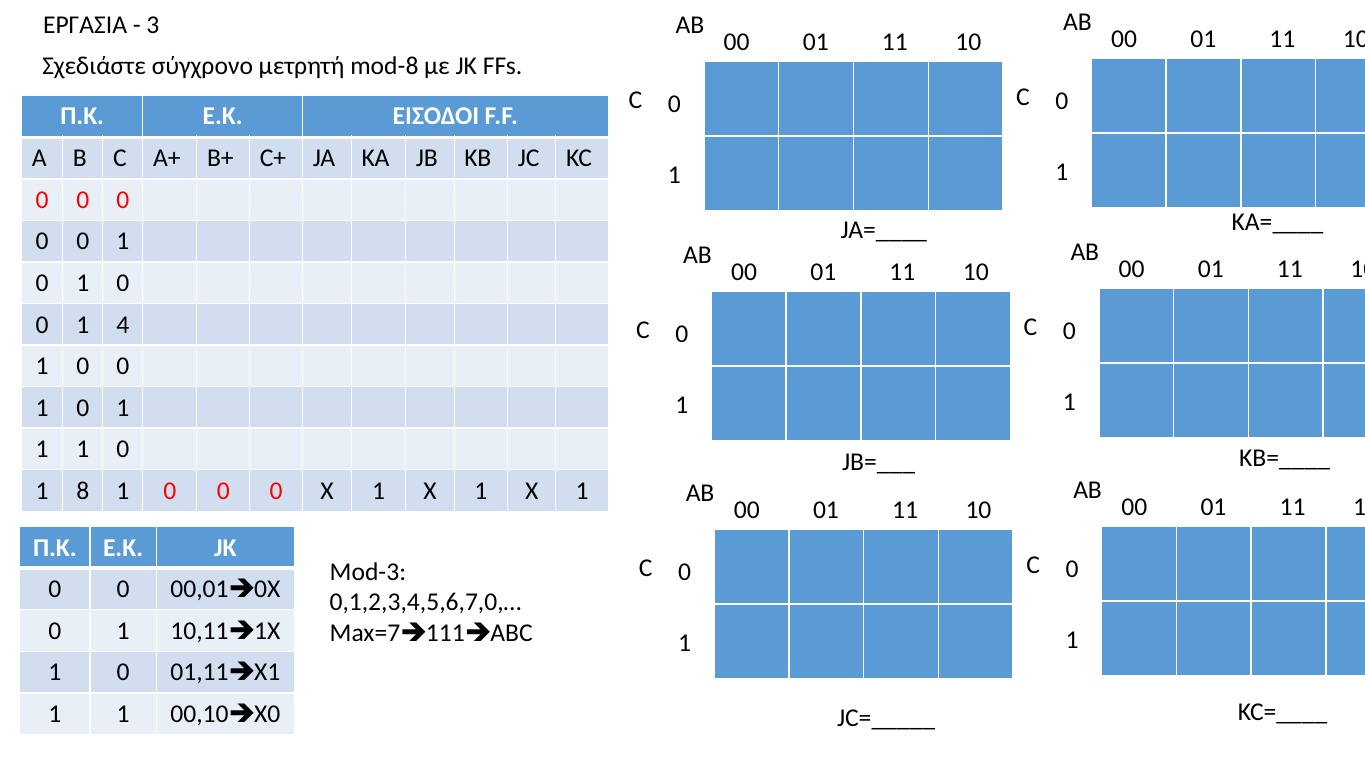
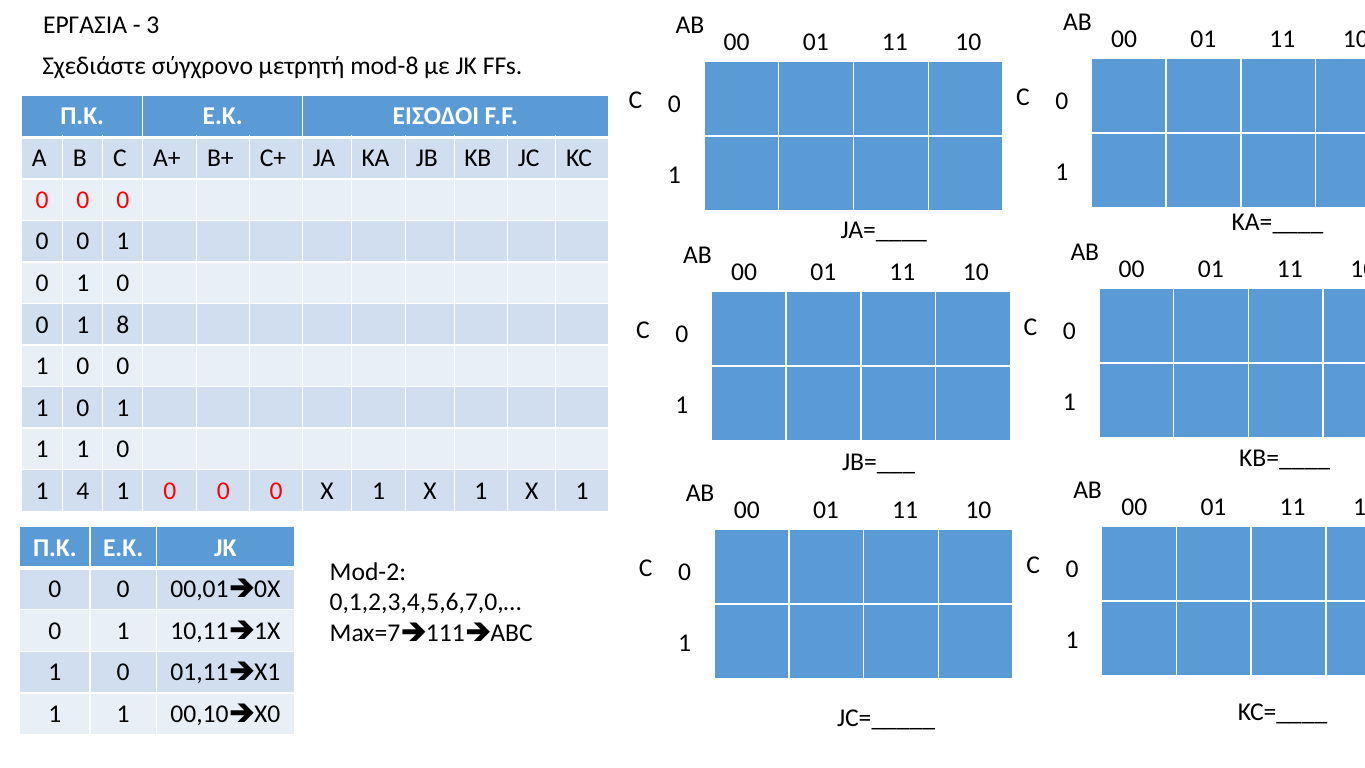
4: 4 -> 8 (123, 324)
8: 8 -> 4 (83, 491)
Mod-3: Mod-3 -> Mod-2 (368, 571)
